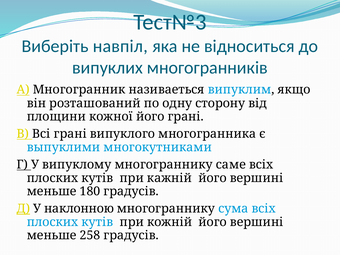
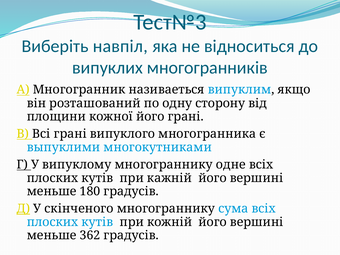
саме: саме -> одне (231, 165)
наклонною: наклонною -> скінченого (79, 209)
258: 258 -> 362 (90, 235)
